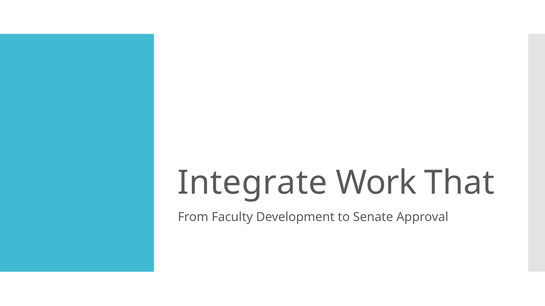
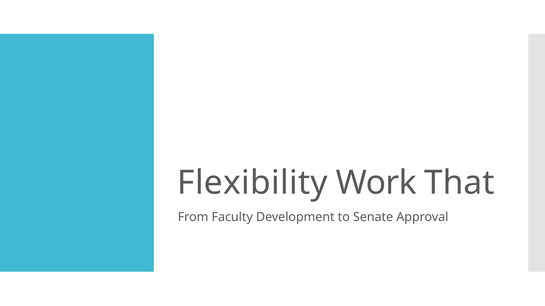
Integrate: Integrate -> Flexibility (252, 183)
